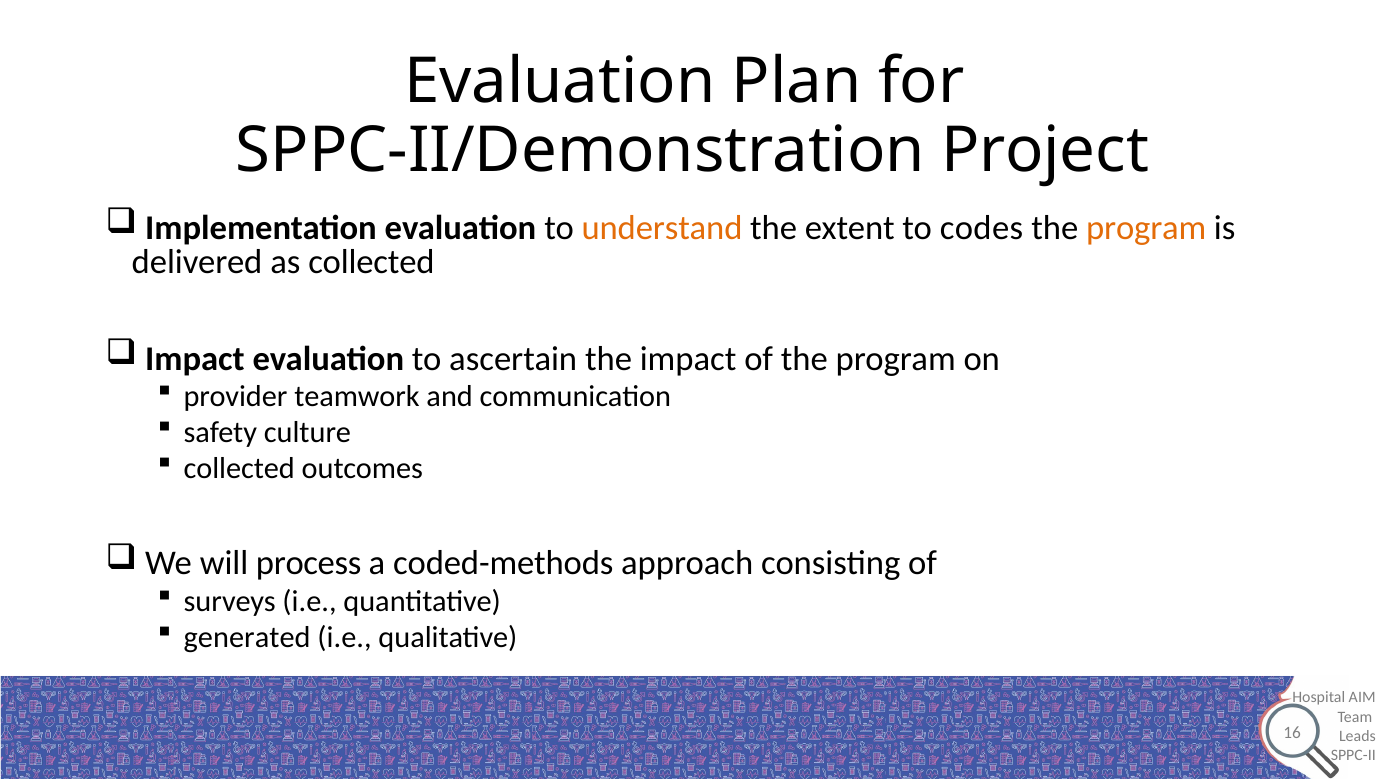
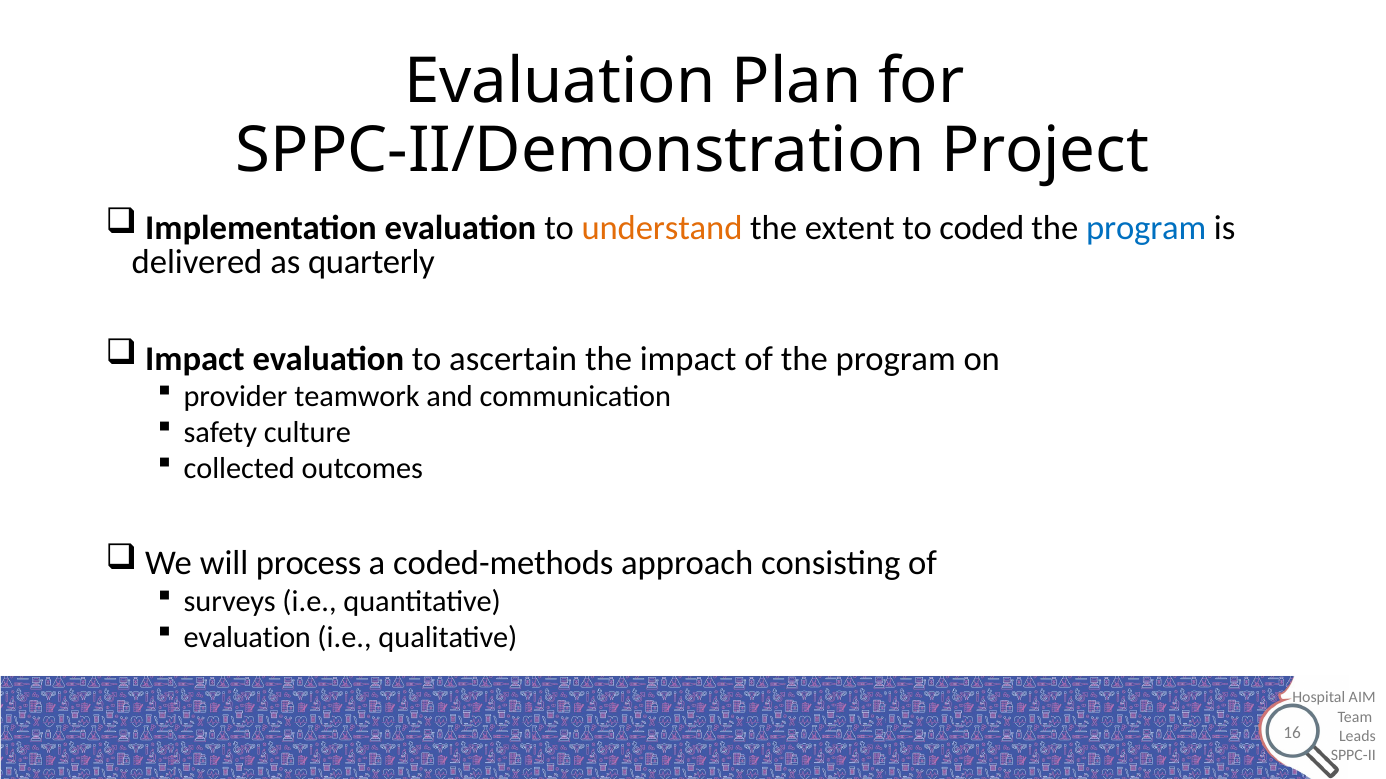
codes: codes -> coded (982, 228)
program colour: orange -> blue (1146, 228)
as collected: collected -> quarterly (371, 262)
generated: generated -> evaluation (247, 638)
